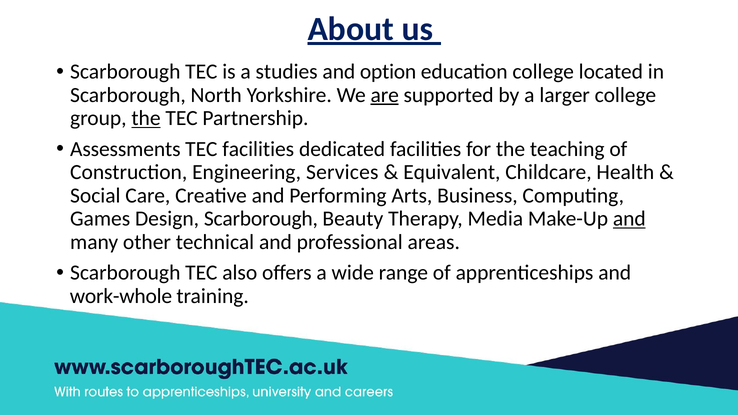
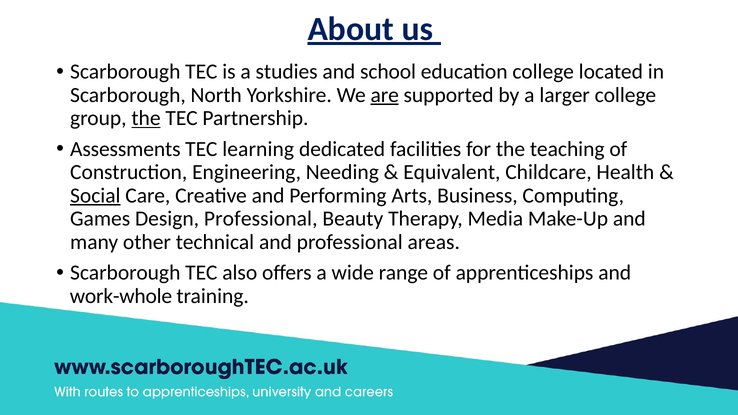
option: option -> school (388, 72)
TEC facilities: facilities -> learning (258, 149)
Services: Services -> Needing (342, 172)
Social underline: none -> present (95, 196)
Design Scarborough: Scarborough -> Professional (261, 219)
and underline: present -> none (629, 219)
